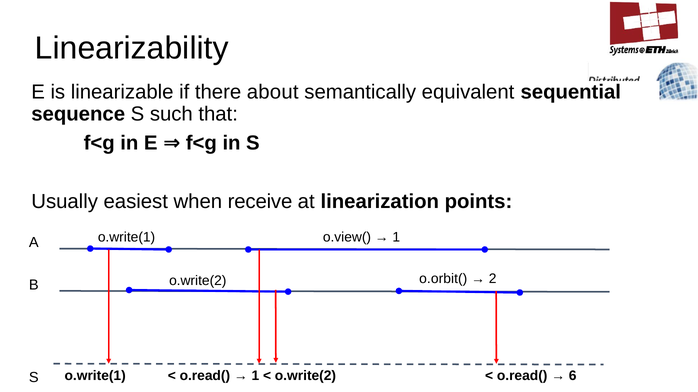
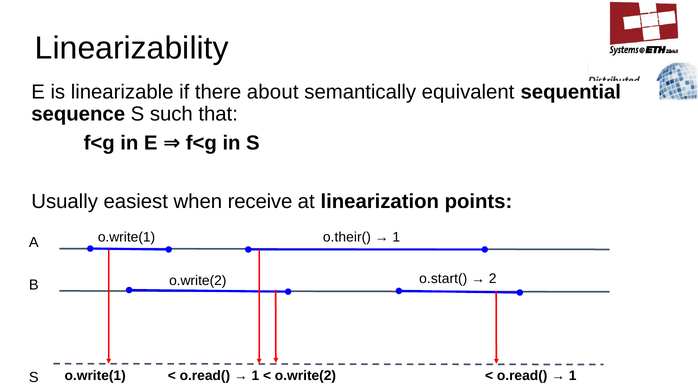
o.view(: o.view( -> o.their( (347, 238)
o.orbit(: o.orbit( -> o.start( (443, 279)
6: 6 -> 1 (573, 376)
